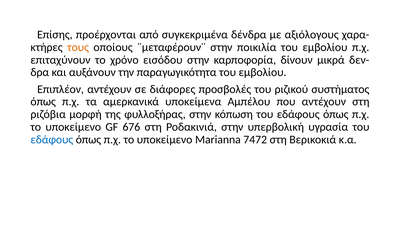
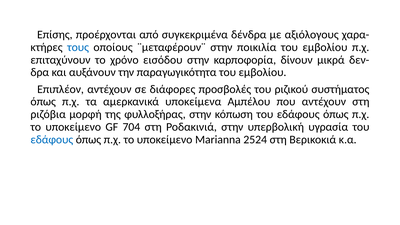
τους colour: orange -> blue (78, 47)
676: 676 -> 704 (131, 127)
7472: 7472 -> 2524 (255, 140)
